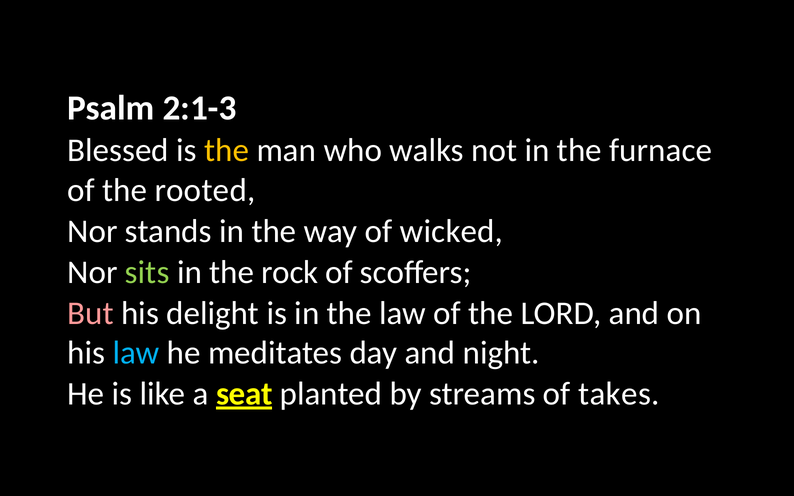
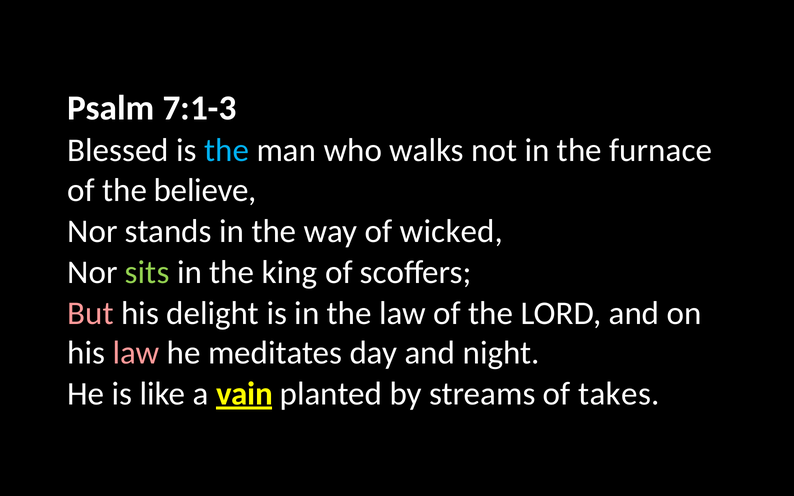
2:1-3: 2:1-3 -> 7:1-3 (200, 108)
the colour: yellow -> light blue (227, 151)
rooted: rooted -> believe (205, 190)
rock: rock -> king (290, 272)
law colour: light blue -> pink (136, 353)
seat: seat -> vain (244, 394)
